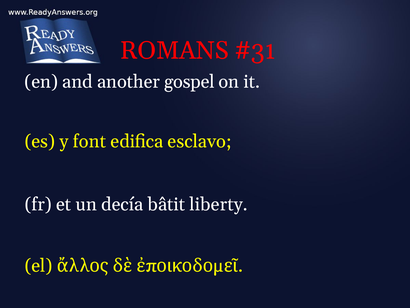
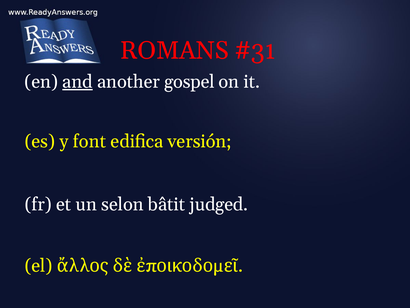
and underline: none -> present (77, 82)
esclavo: esclavo -> versión (200, 141)
decía: decía -> selon (122, 204)
liberty: liberty -> judged (219, 204)
